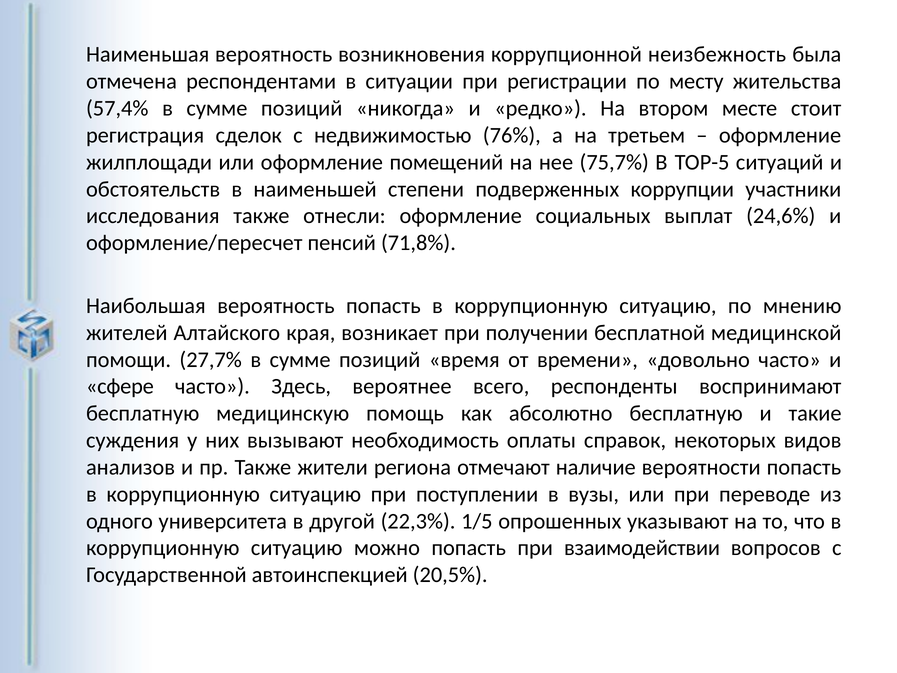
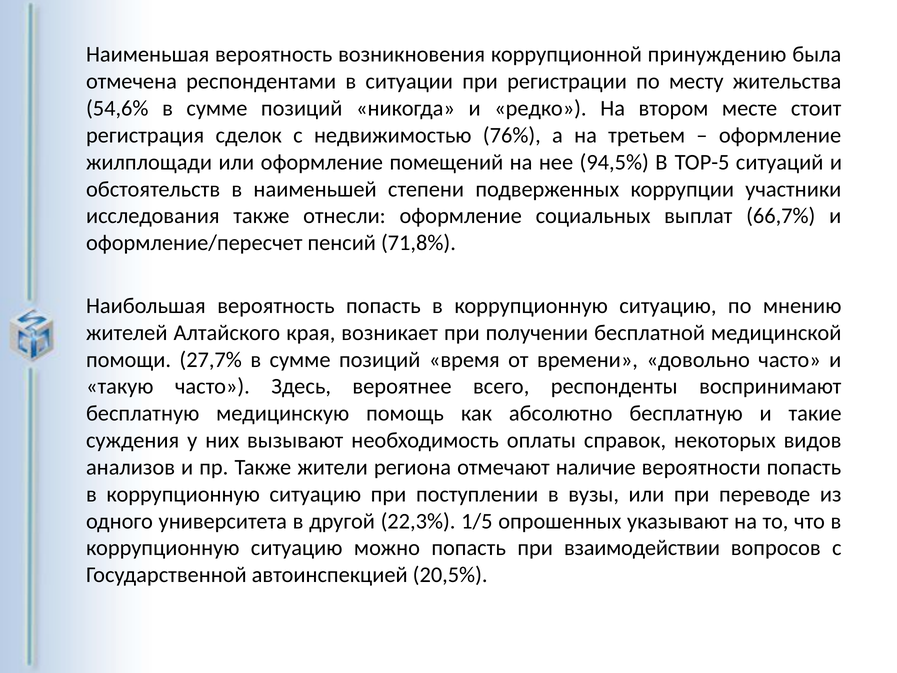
неизбежность: неизбежность -> принуждению (717, 55)
57,4%: 57,4% -> 54,6% (117, 108)
75,7%: 75,7% -> 94,5% (614, 162)
24,6%: 24,6% -> 66,7% (781, 216)
сфере: сфере -> такую (120, 386)
